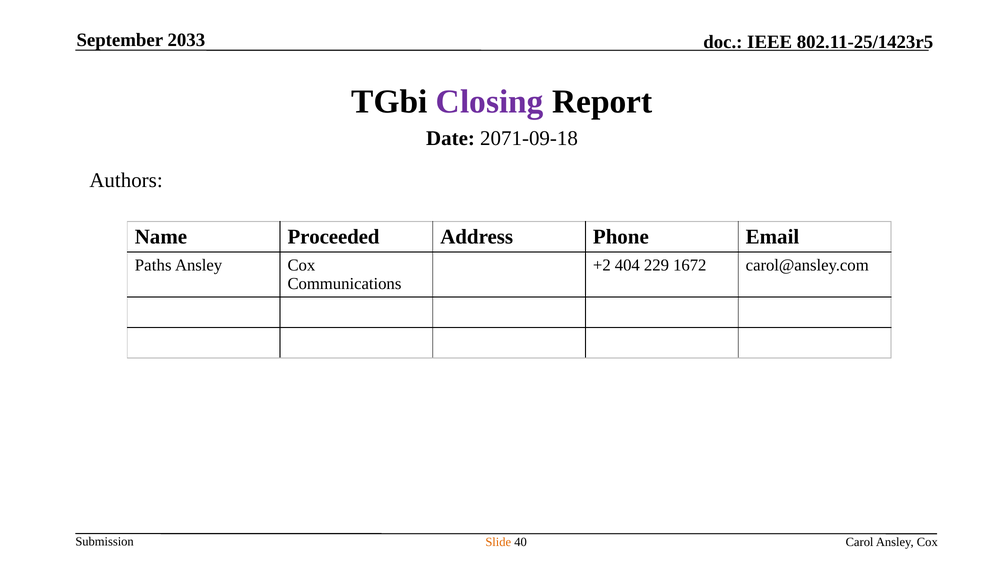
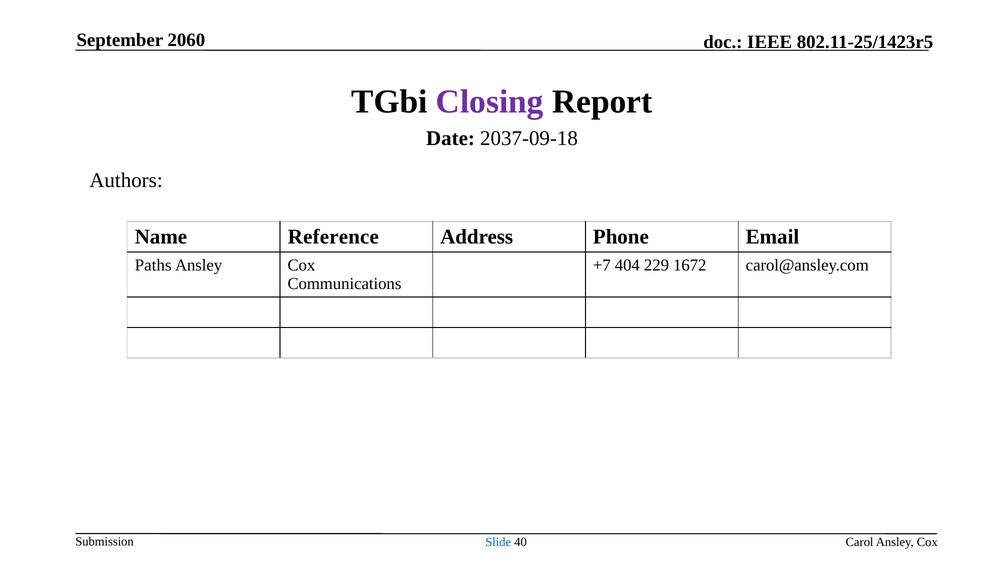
2033: 2033 -> 2060 (186, 40)
2071-09-18: 2071-09-18 -> 2037-09-18 (529, 138)
Proceeded: Proceeded -> Reference (333, 237)
+2: +2 -> +7 (602, 265)
Slide colour: orange -> blue (498, 542)
